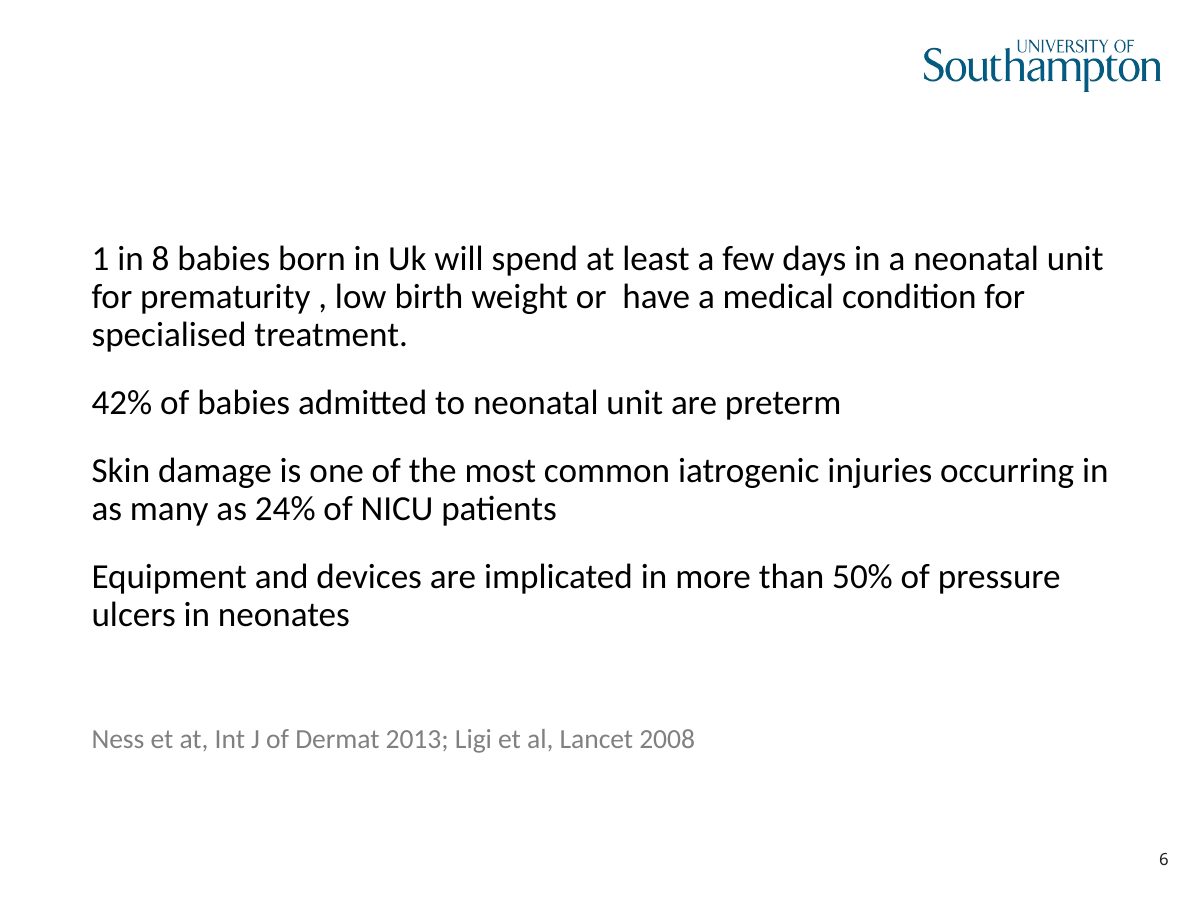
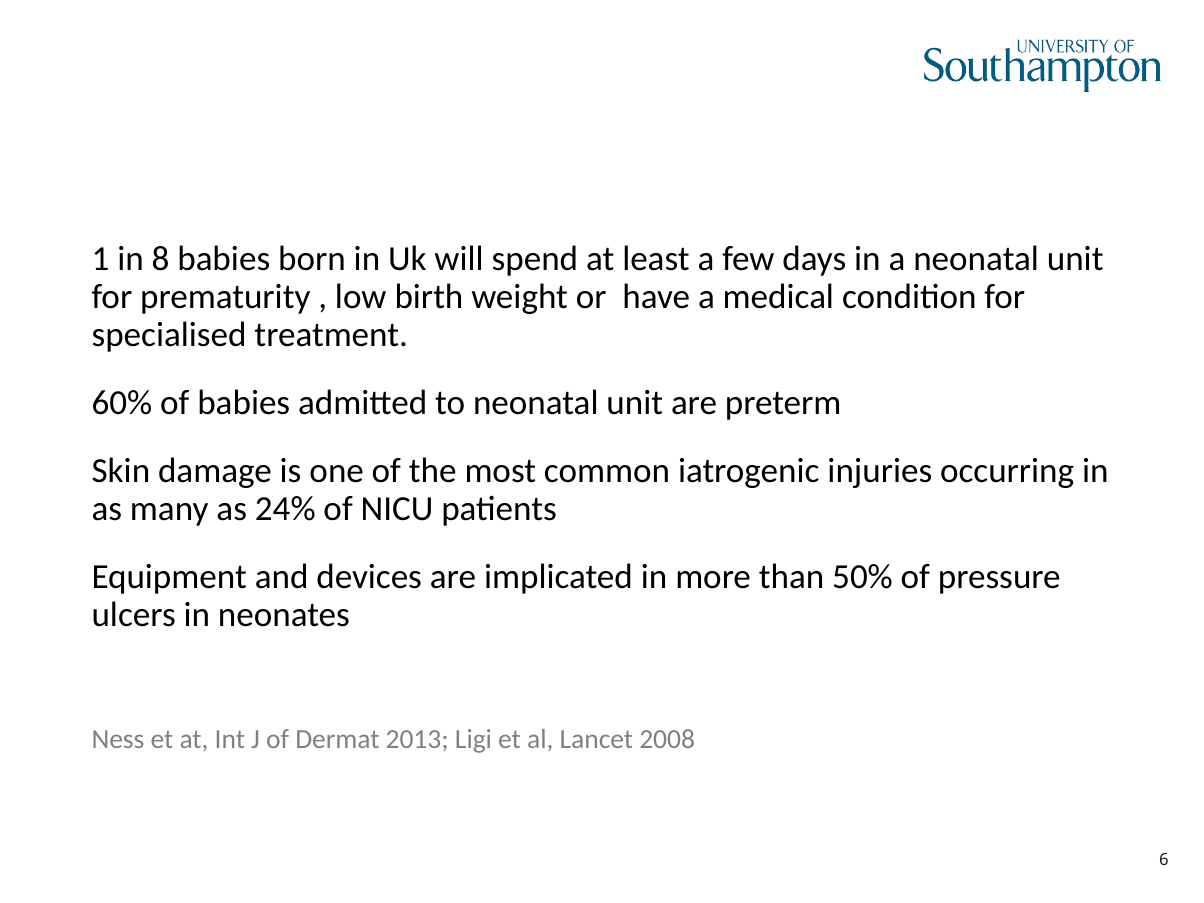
42%: 42% -> 60% (122, 403)
